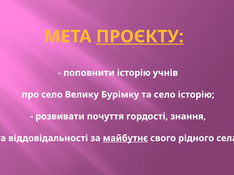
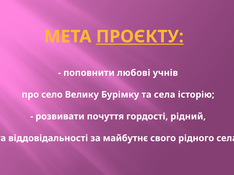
поповнити історію: історію -> любові (134, 73)
та село: село -> села (165, 95)
знання: знання -> рідний (188, 117)
майбутнє underline: present -> none (125, 139)
